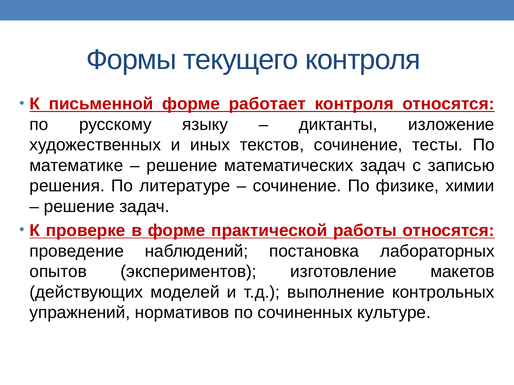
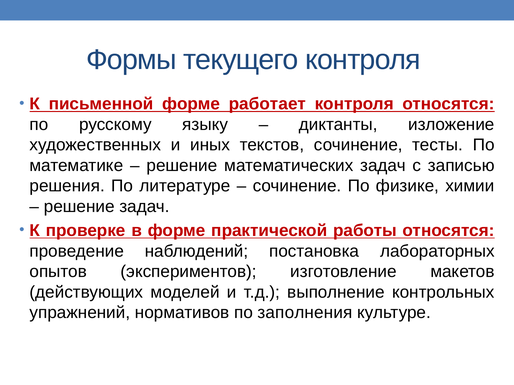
сочиненных: сочиненных -> заполнения (305, 313)
